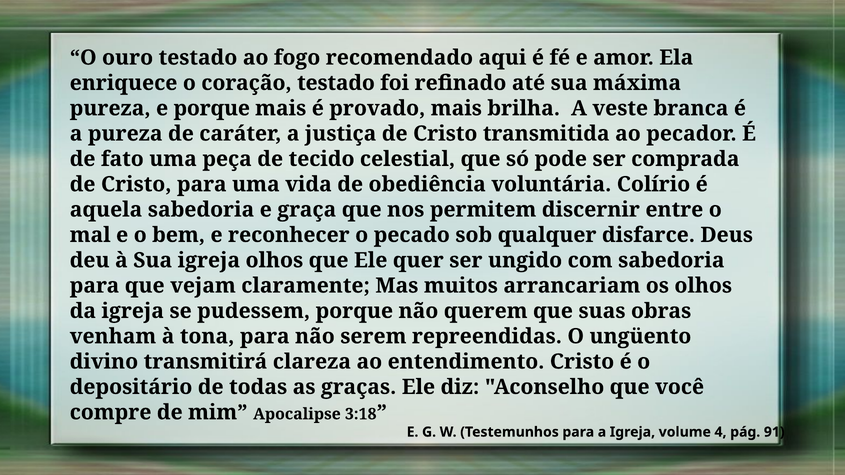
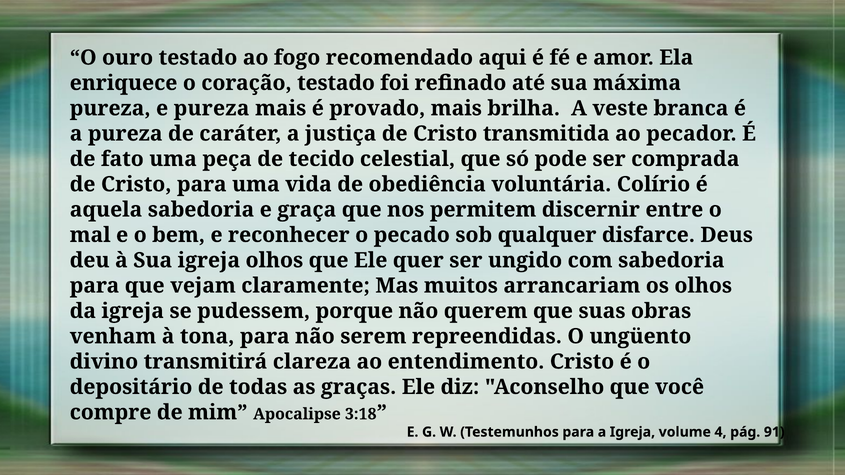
e porque: porque -> pureza (212, 108)
